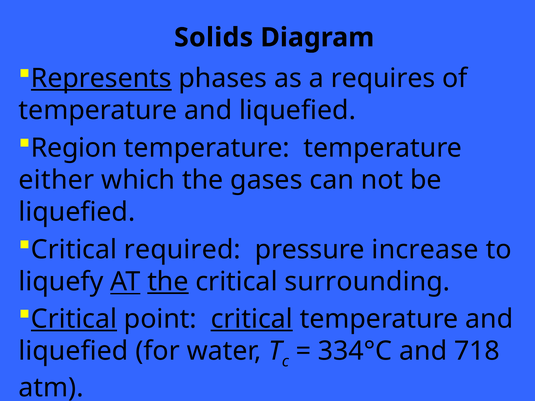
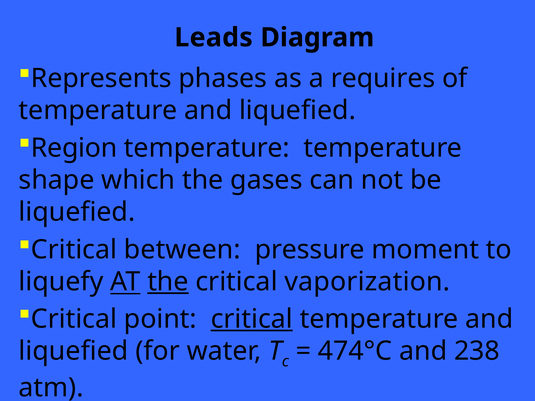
Solids: Solids -> Leads (214, 38)
Represents underline: present -> none (101, 78)
either: either -> shape (57, 180)
required: required -> between (182, 250)
increase: increase -> moment (425, 250)
surrounding: surrounding -> vaporization (367, 282)
Critical underline: present -> none (74, 319)
334°C: 334°C -> 474°C (355, 351)
718: 718 -> 238 (477, 351)
